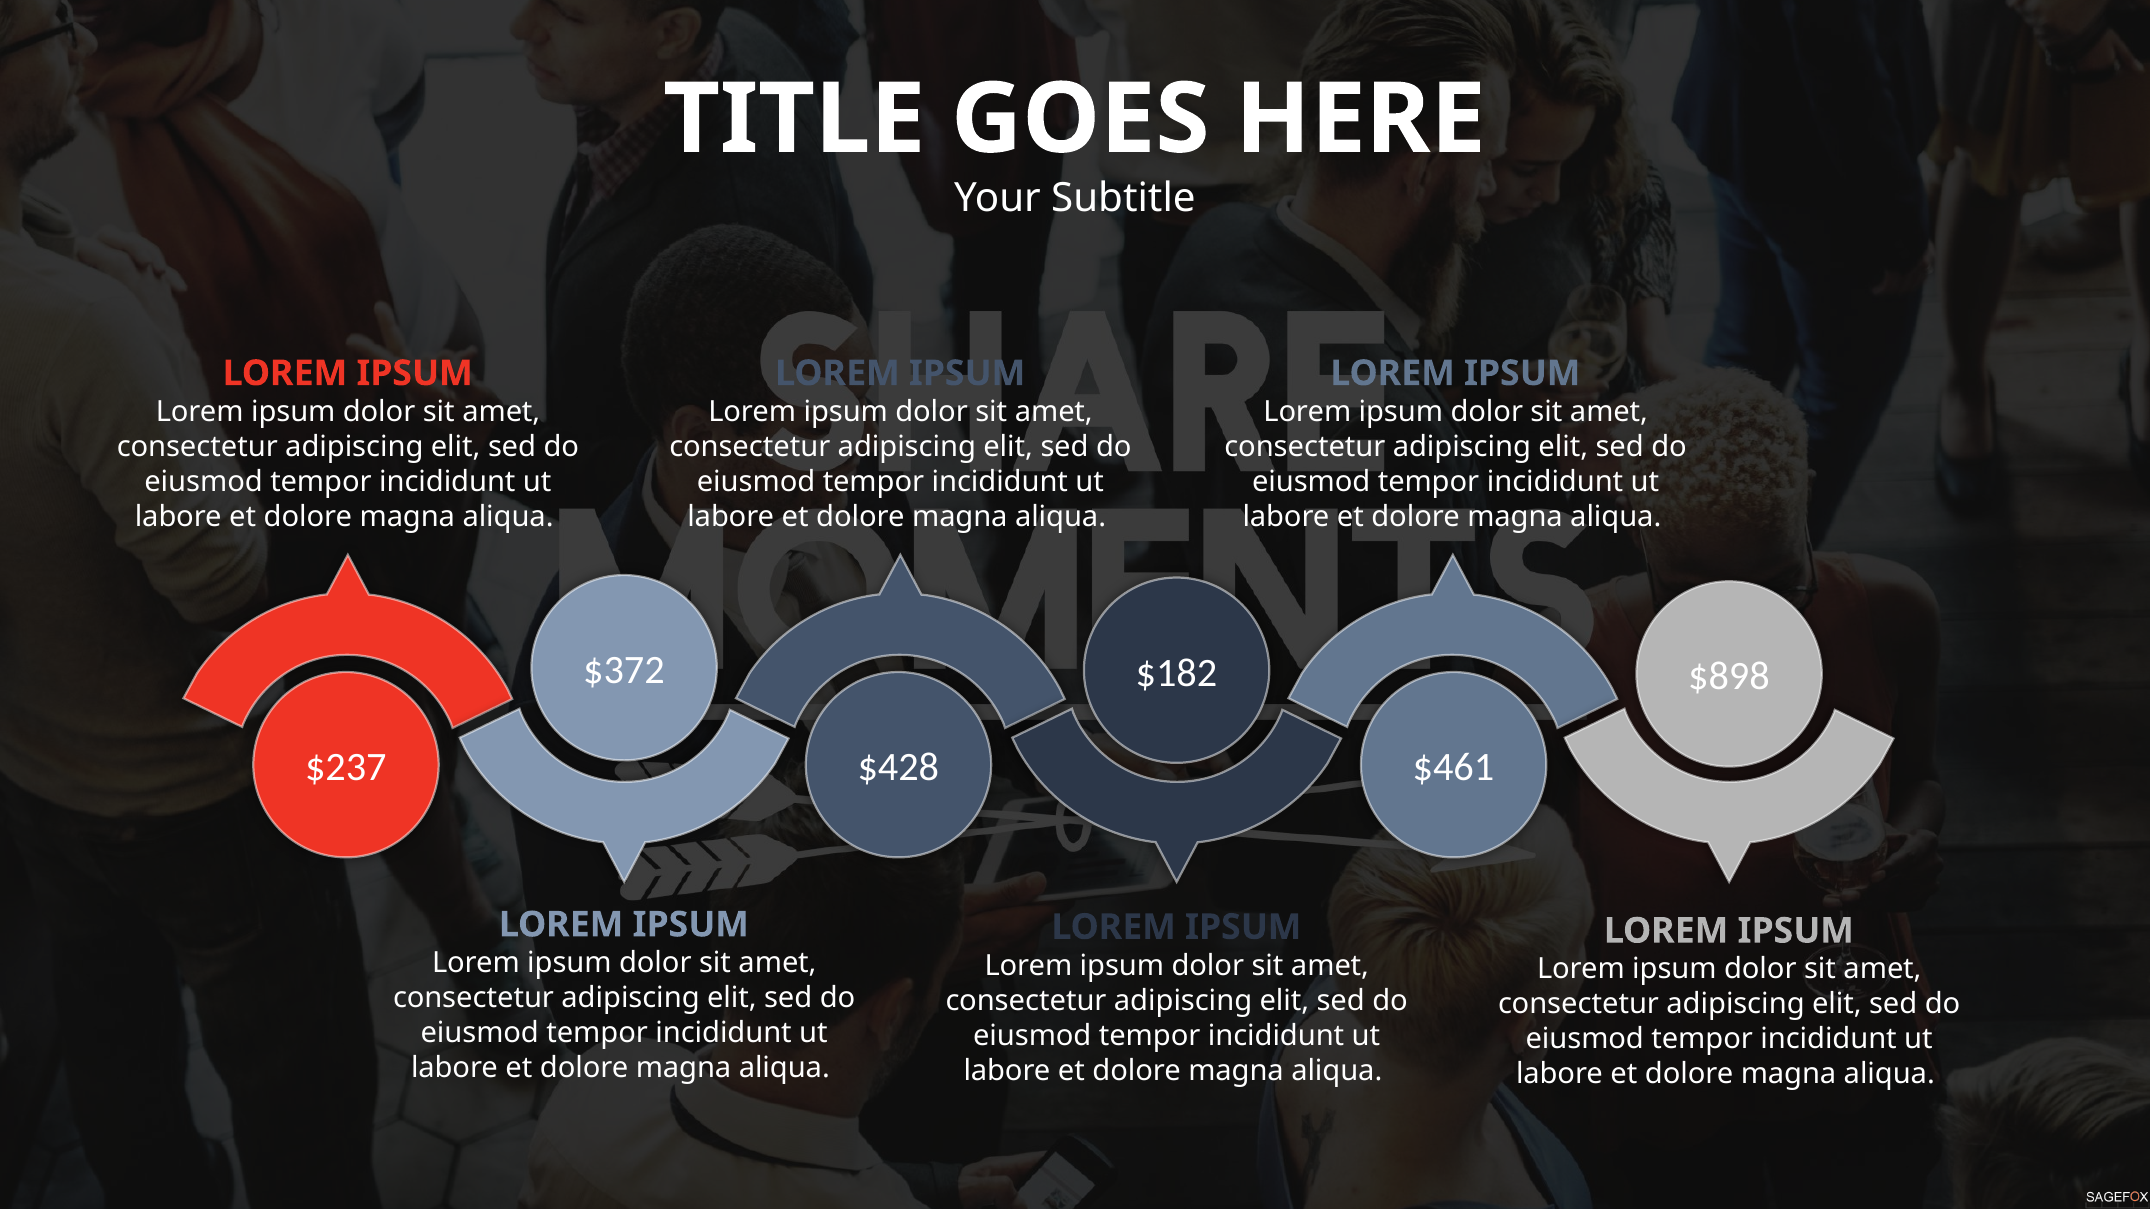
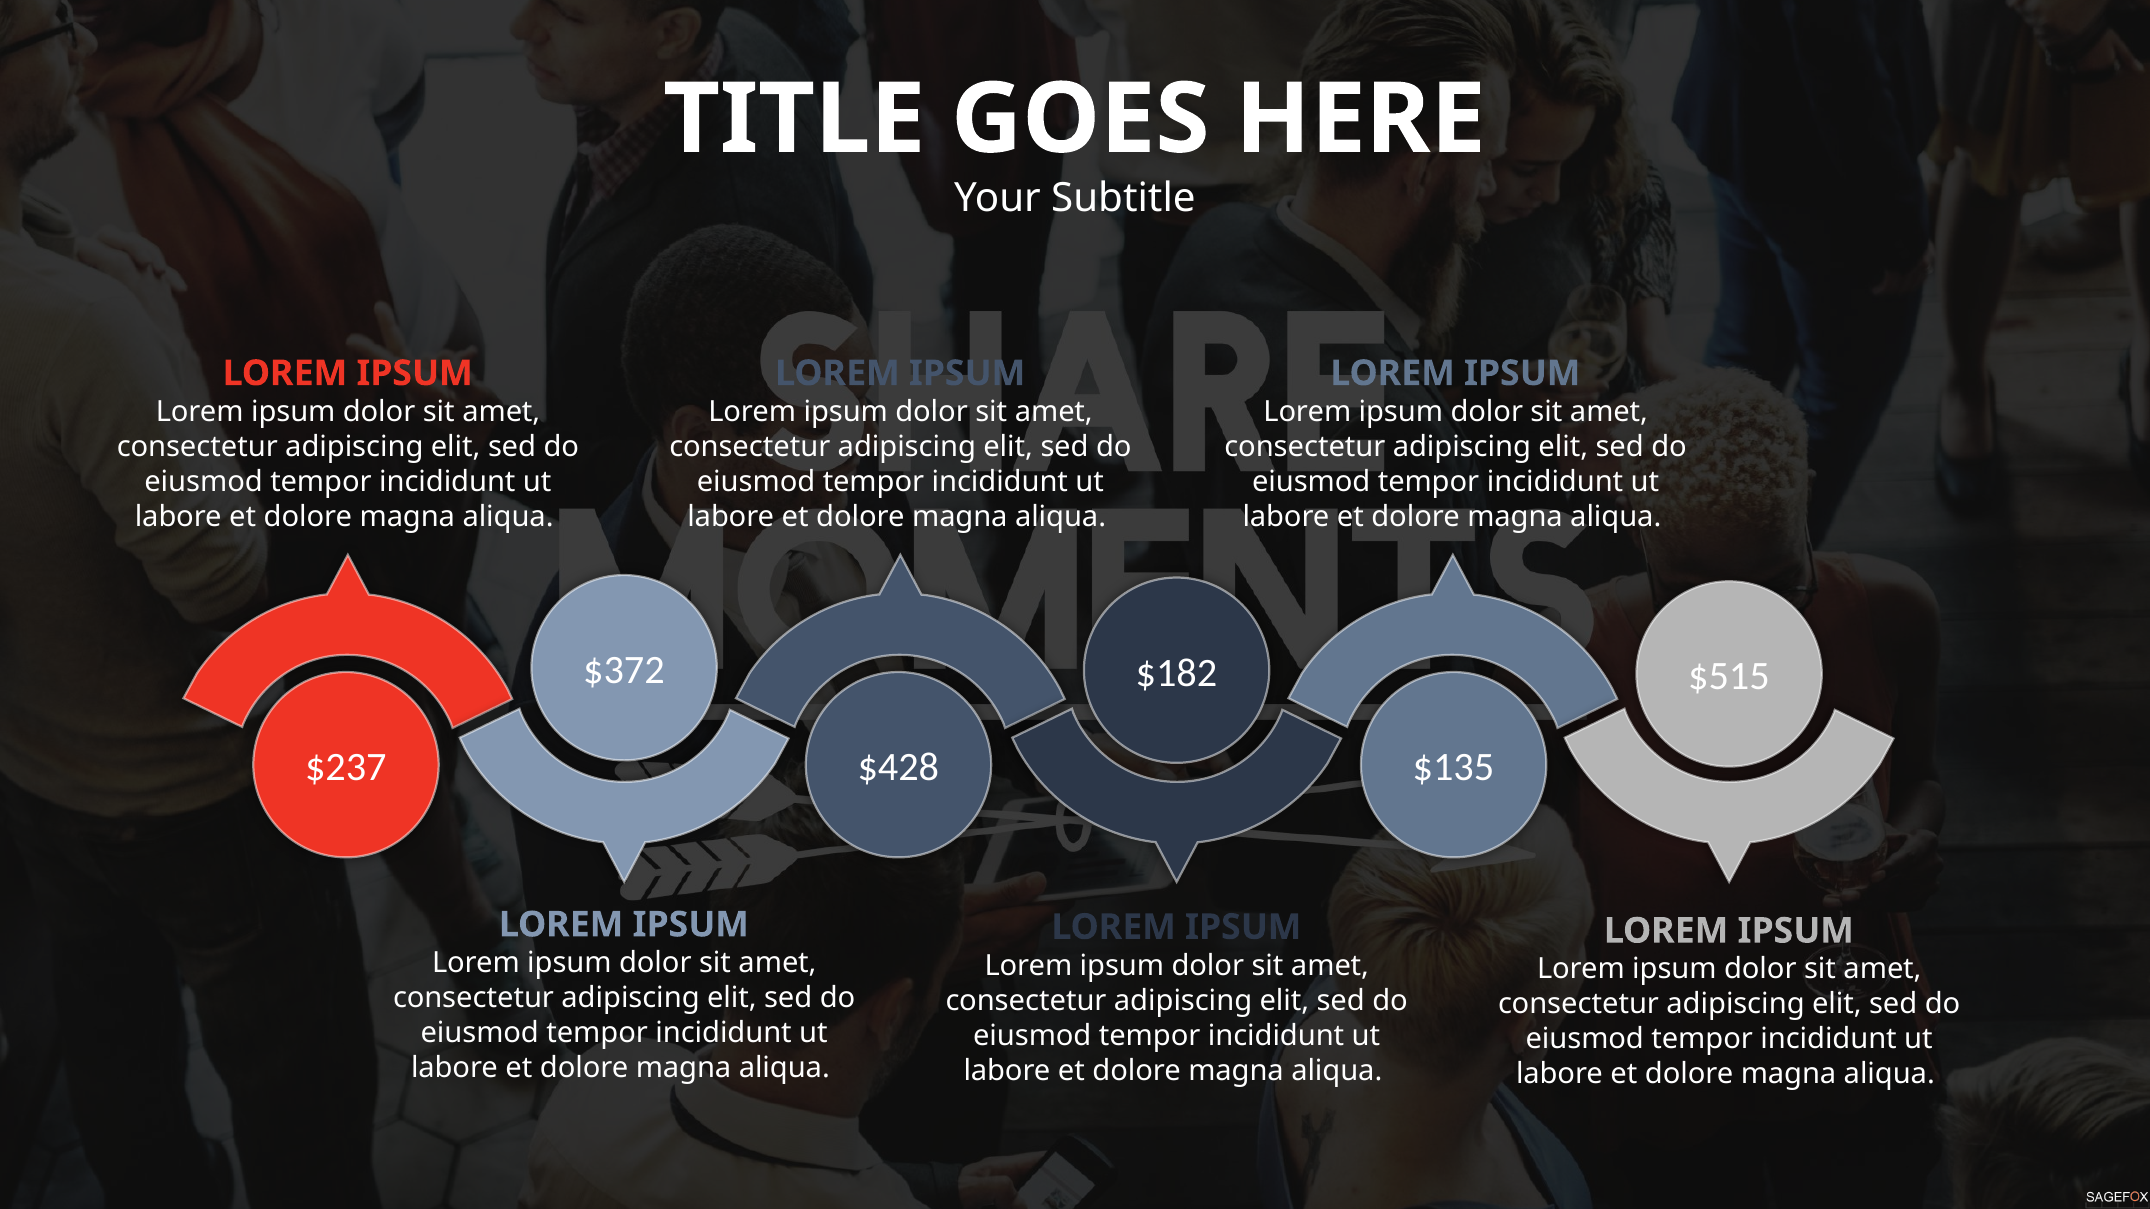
$898: $898 -> $515 (1729, 677)
$461: $461 -> $135 (1453, 768)
